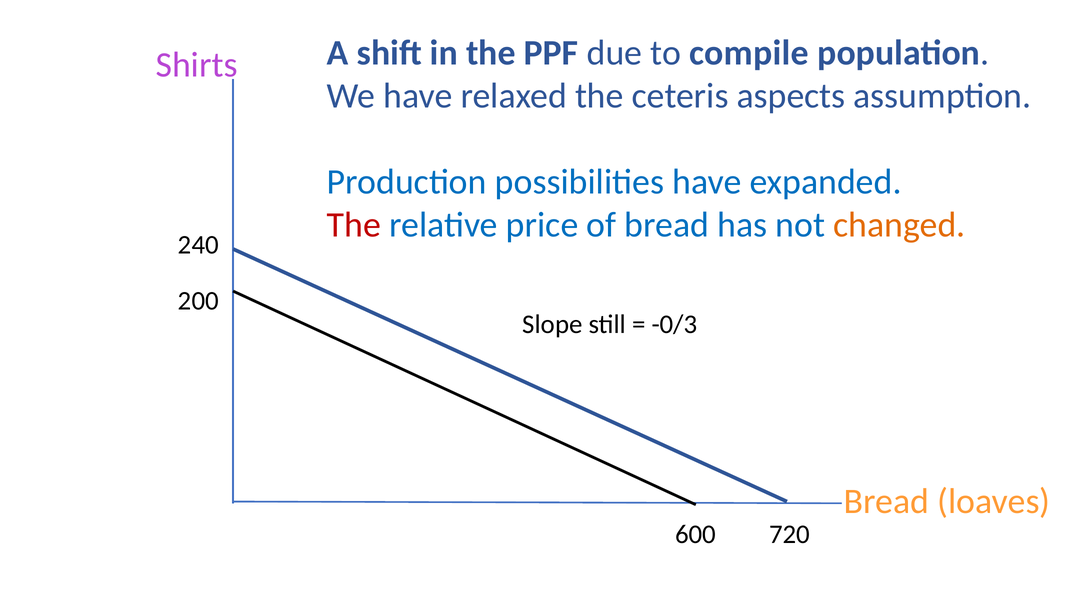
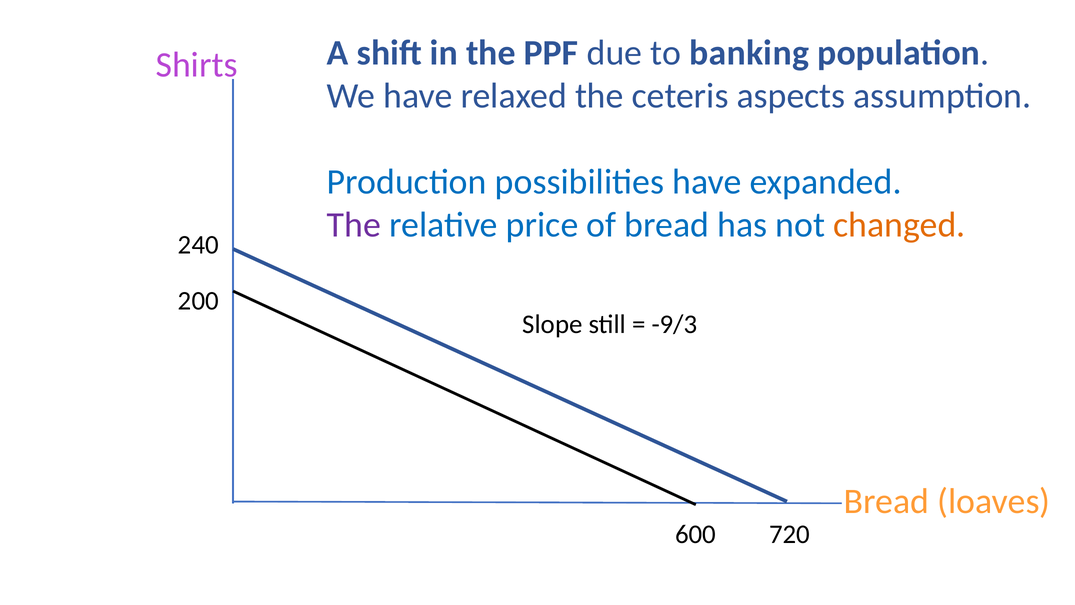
compile: compile -> banking (749, 53)
The colour: red -> purple (354, 225)
-0/3: -0/3 -> -9/3 (674, 324)
